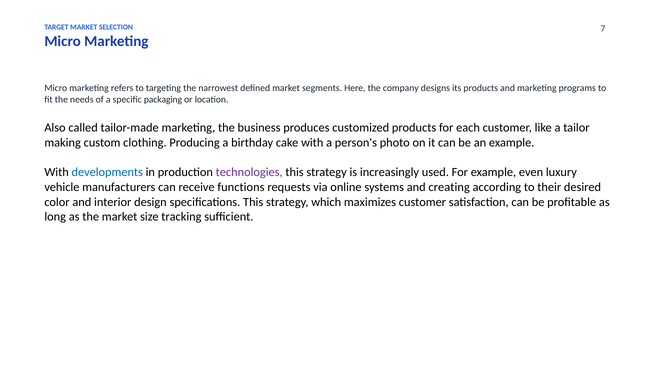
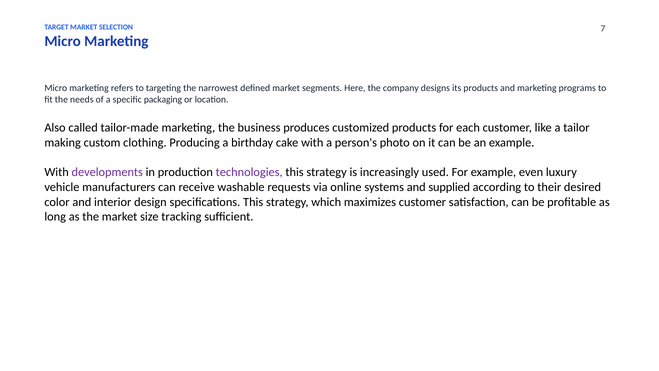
developments colour: blue -> purple (107, 172)
functions: functions -> washable (241, 187)
creating: creating -> supplied (449, 187)
